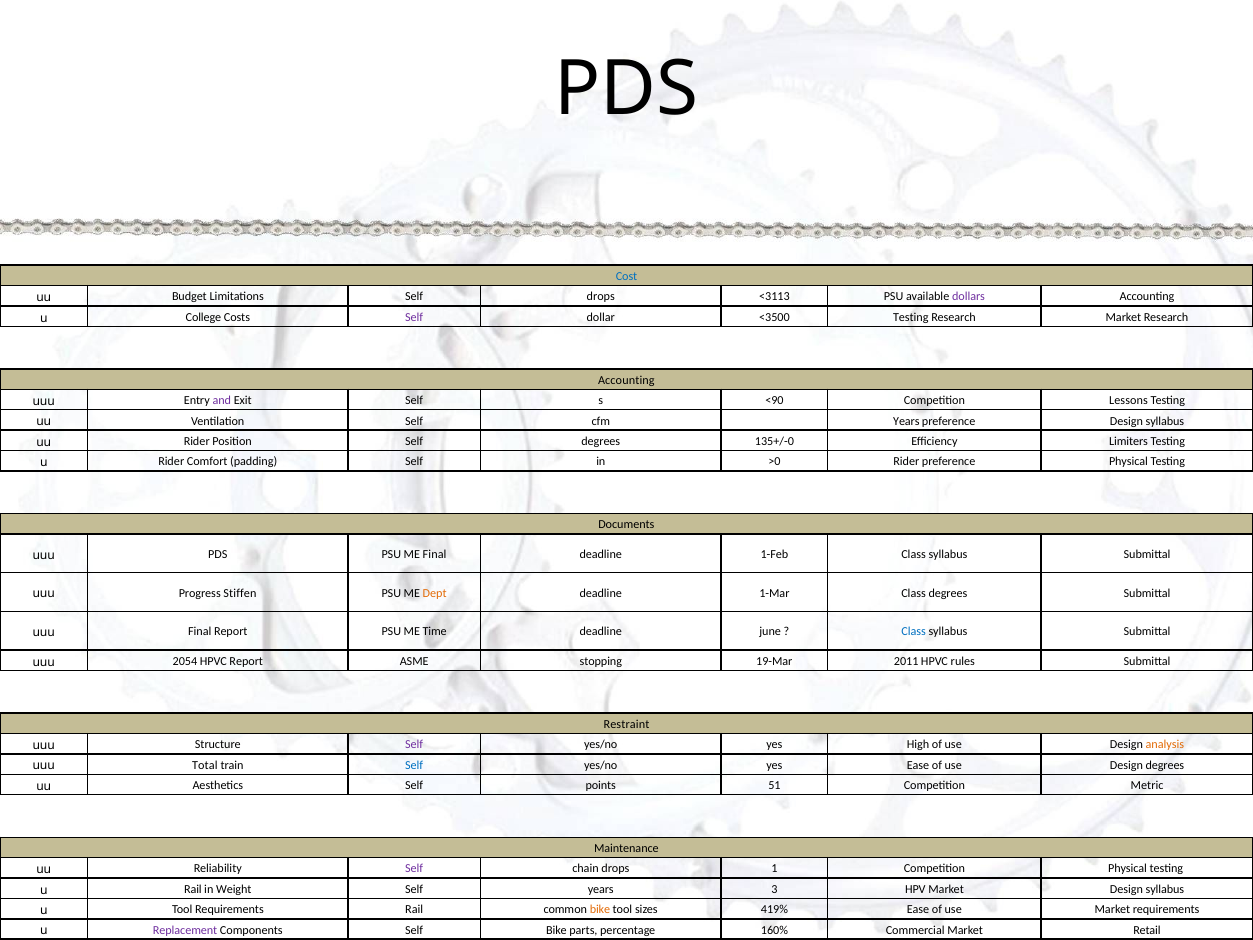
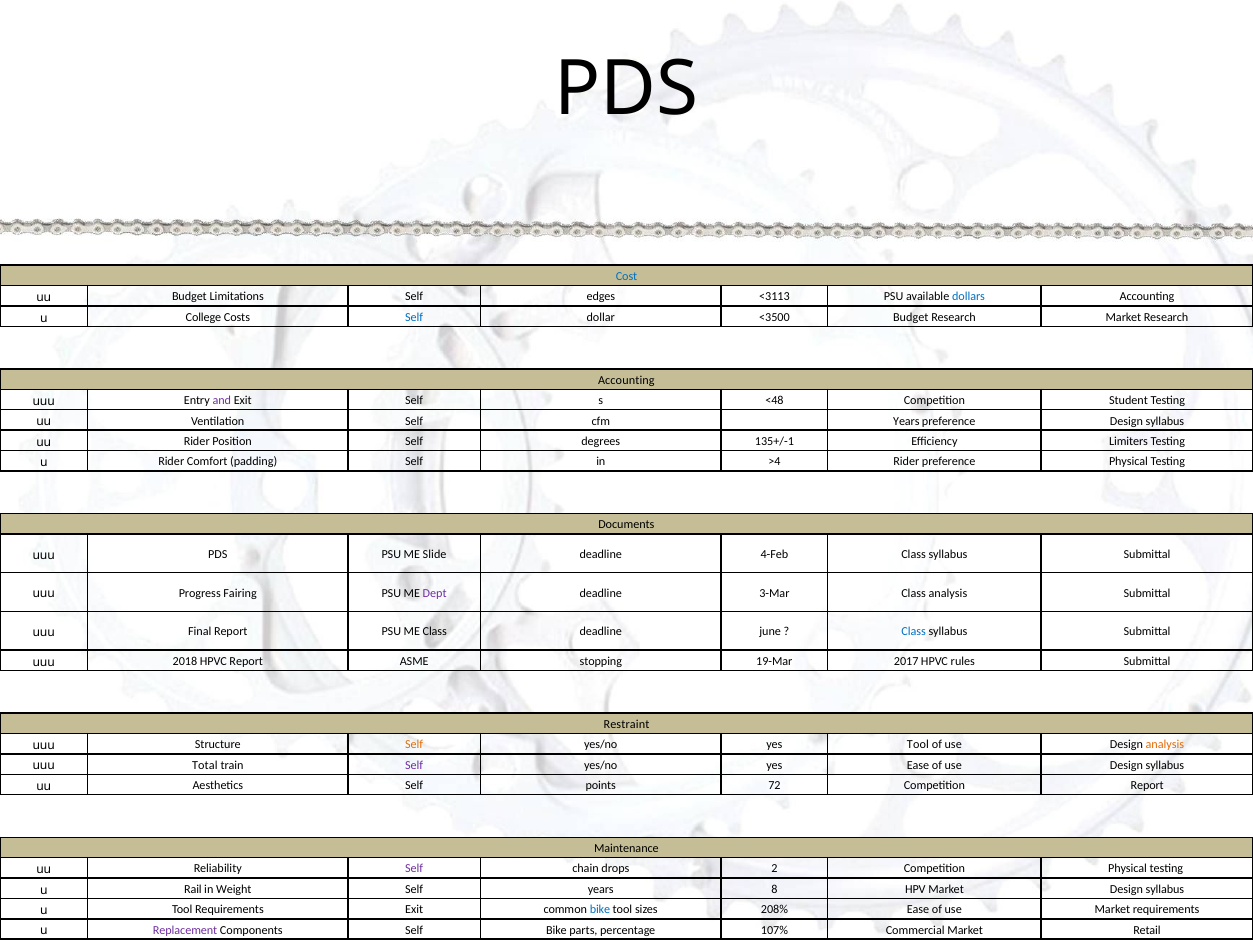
Self drops: drops -> edges (601, 297)
dollars colour: purple -> blue (969, 297)
Self colour: purple -> blue (414, 317)
<3500 Testing: Testing -> Budget (911, 317)
<90: <90 -> <48 (774, 401)
Lessons: Lessons -> Student (1129, 401)
135+/-0: 135+/-0 -> 135+/-1 (774, 441)
>0: >0 -> >4 (774, 462)
ME Final: Final -> Slide (435, 554)
1-Feb: 1-Feb -> 4-Feb (774, 554)
Stiffen: Stiffen -> Fairing (240, 593)
Dept colour: orange -> purple (435, 593)
1-Mar: 1-Mar -> 3-Mar (774, 593)
Class degrees: degrees -> analysis (948, 593)
ME Time: Time -> Class (435, 632)
2054: 2054 -> 2018 (185, 661)
2011: 2011 -> 2017 (906, 661)
Self colour: purple -> orange (414, 745)
yes High: High -> Tool (918, 745)
Self colour: blue -> purple (414, 765)
use Design degrees: degrees -> syllabus (1165, 765)
51: 51 -> 72 (774, 785)
Competition Metric: Metric -> Report (1147, 785)
1: 1 -> 2 (774, 869)
3: 3 -> 8 (774, 889)
Requirements Rail: Rail -> Exit (414, 909)
bike colour: orange -> blue (600, 909)
419%: 419% -> 208% (774, 909)
160%: 160% -> 107% (774, 930)
